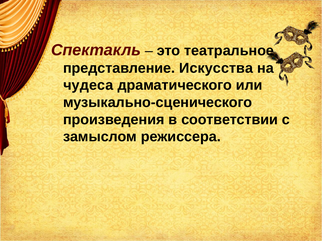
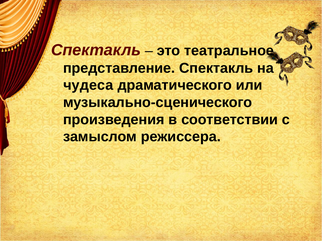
представление Искусства: Искусства -> Спектакль (216, 68)
